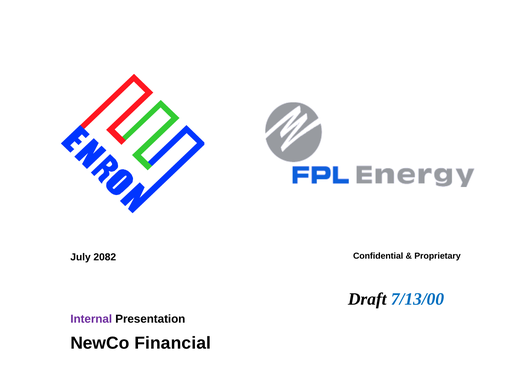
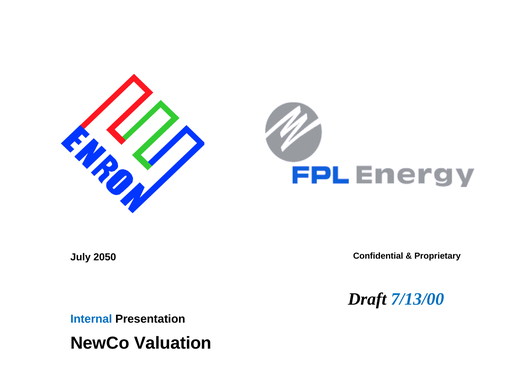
2082: 2082 -> 2050 (105, 257)
Internal colour: purple -> blue (91, 319)
Financial: Financial -> Valuation (173, 344)
